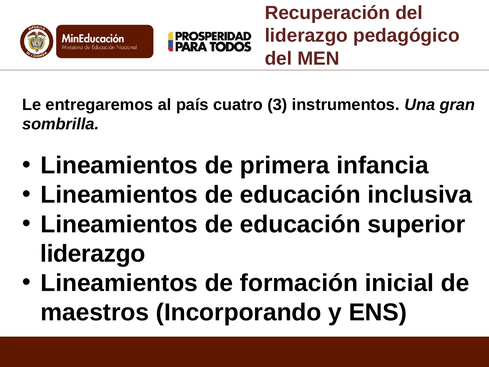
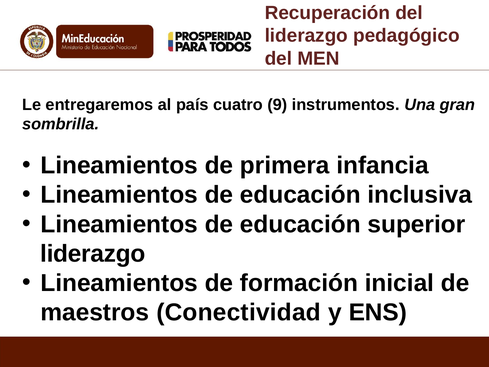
3: 3 -> 9 (277, 105)
Incorporando: Incorporando -> Conectividad (239, 312)
